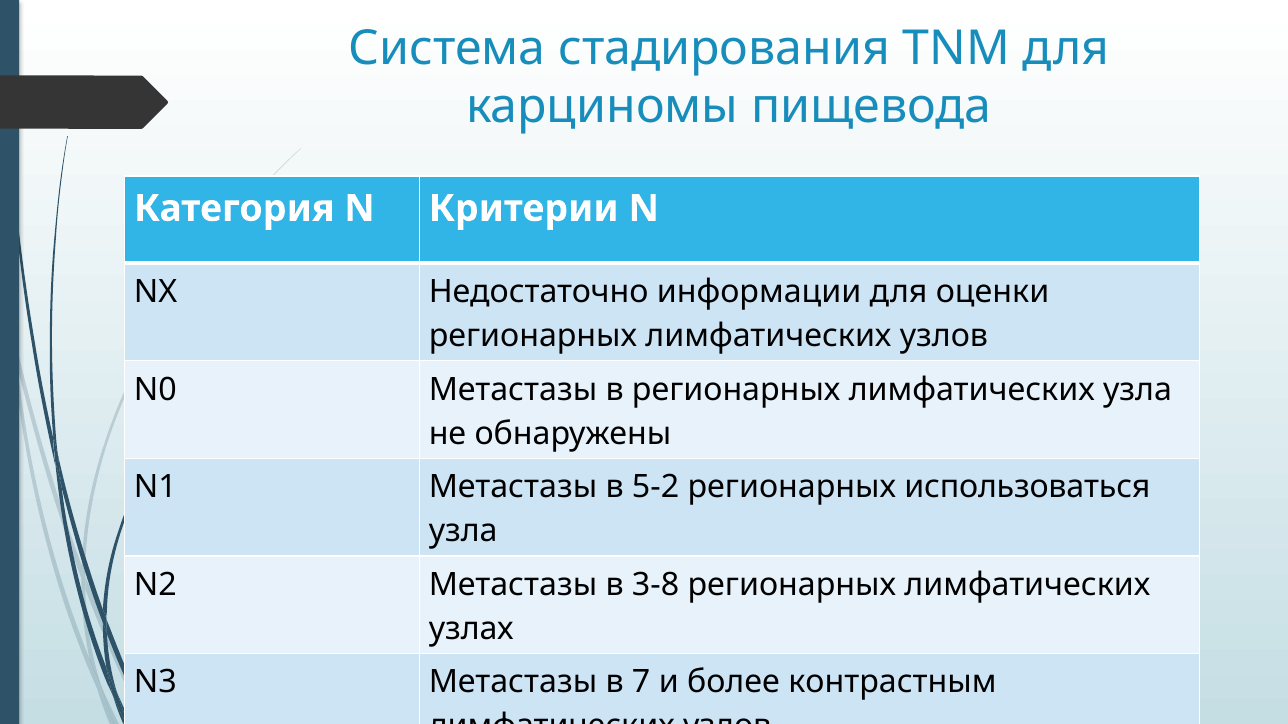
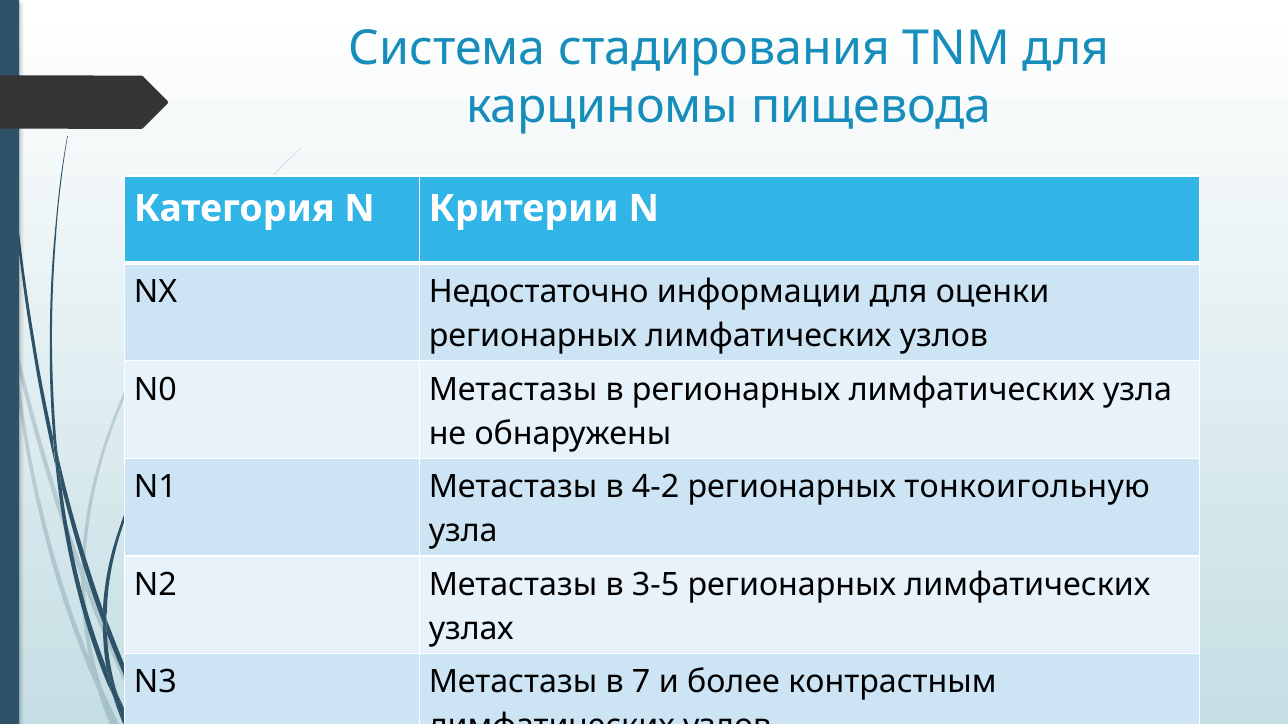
5-2: 5-2 -> 4-2 (656, 487)
использоваться: использоваться -> тонкоигольную (1027, 487)
3-8: 3-8 -> 3-5 (656, 585)
